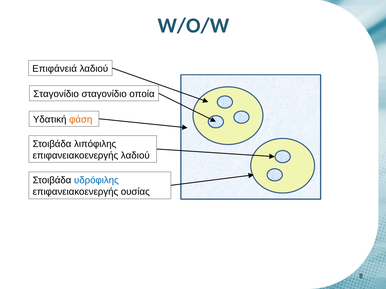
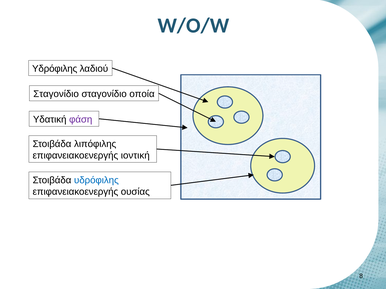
Επιφάνειά: Επιφάνειά -> Υδρόφιλης (55, 69)
φάση colour: orange -> purple (81, 120)
επιφανειακοενεργής λαδιού: λαδιού -> ιοντική (135, 156)
